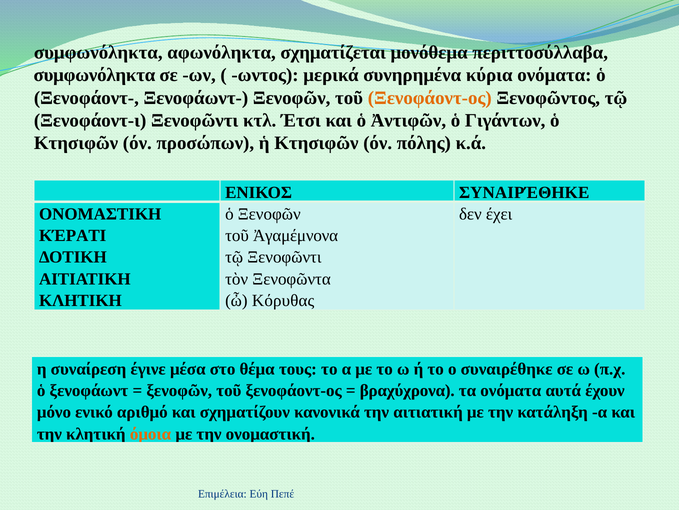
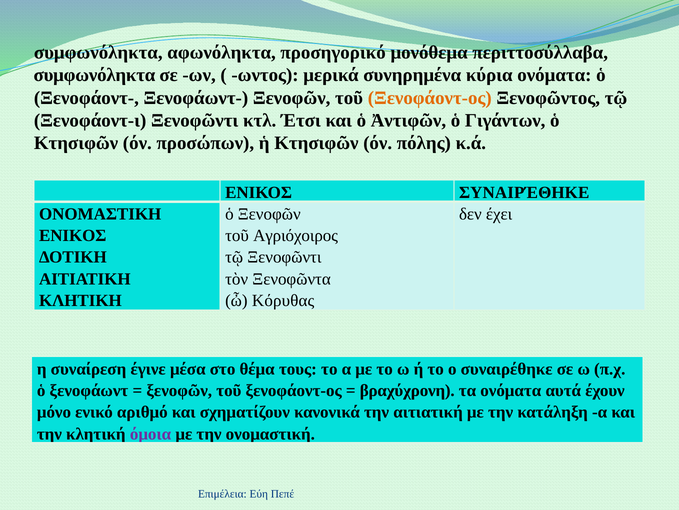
σχηματίζεται: σχηματίζεται -> προσηγορικό (333, 52)
ΚΈΡΑΤΙ: ΚΈΡΑΤΙ -> ΕΝΙΚΟΣ (73, 235)
Ἀγαμέμνονα: Ἀγαμέμνονα -> Αγριόχοιρος (296, 235)
βραχύχρονα: βραχύχρονα -> βραχύχρονη (407, 390)
όμοια colour: orange -> purple (151, 433)
